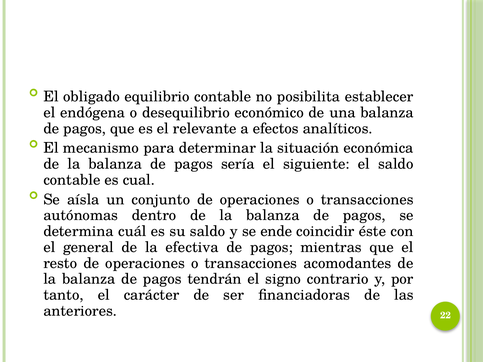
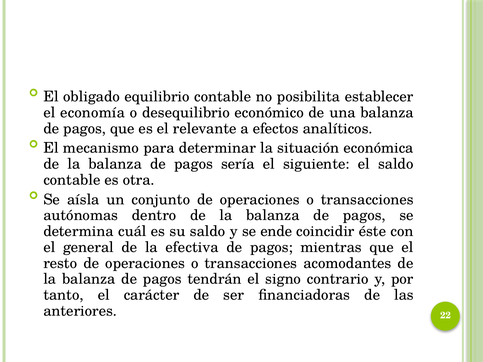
endógena: endógena -> economía (93, 113)
cual: cual -> otra (139, 180)
